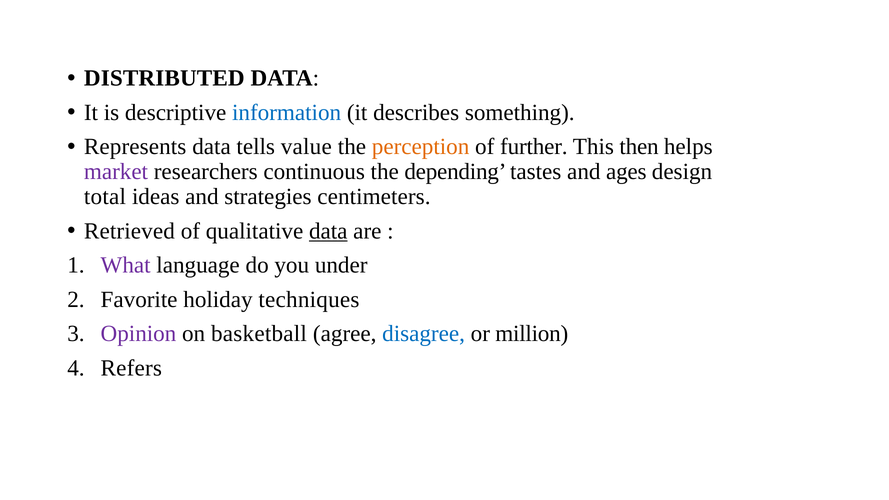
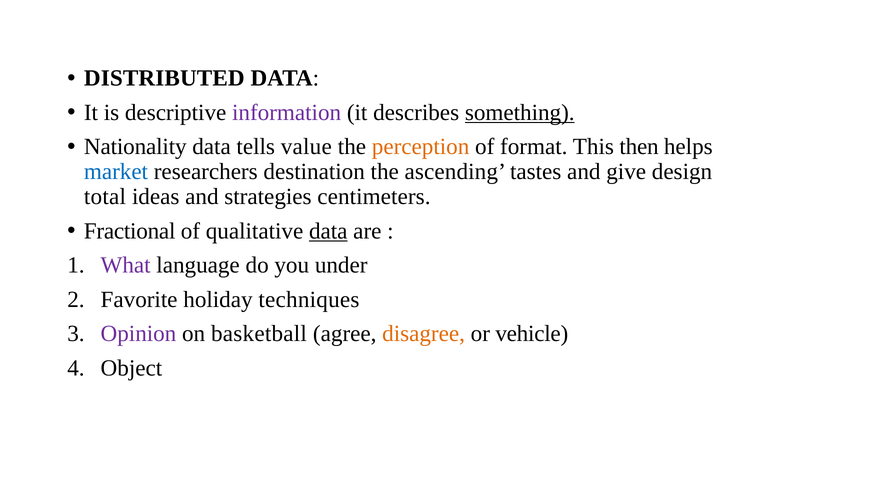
information colour: blue -> purple (287, 113)
something underline: none -> present (520, 113)
Represents: Represents -> Nationality (135, 147)
further: further -> format (534, 147)
market colour: purple -> blue (116, 172)
continuous: continuous -> destination (314, 172)
depending: depending -> ascending (455, 172)
ages: ages -> give (626, 172)
Retrieved: Retrieved -> Fractional (130, 231)
disagree colour: blue -> orange (424, 334)
million: million -> vehicle (532, 334)
Refers: Refers -> Object (131, 368)
